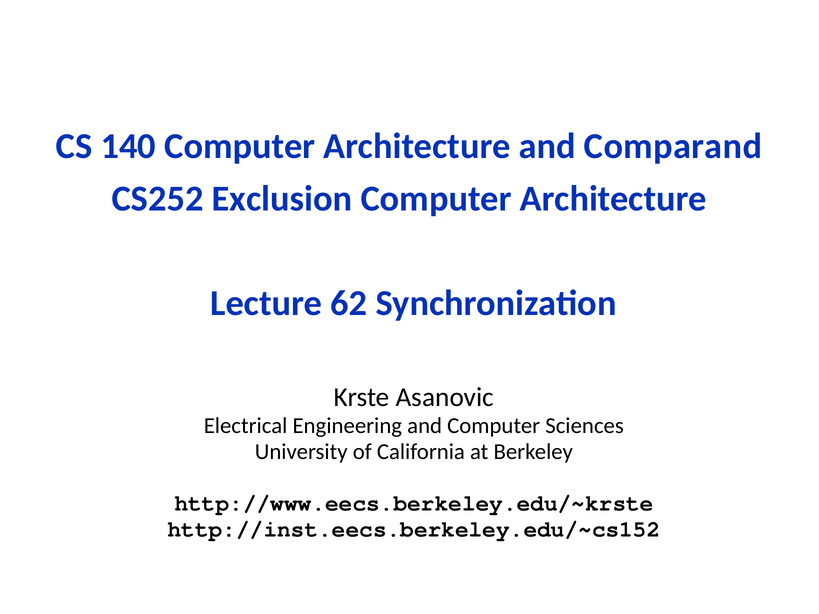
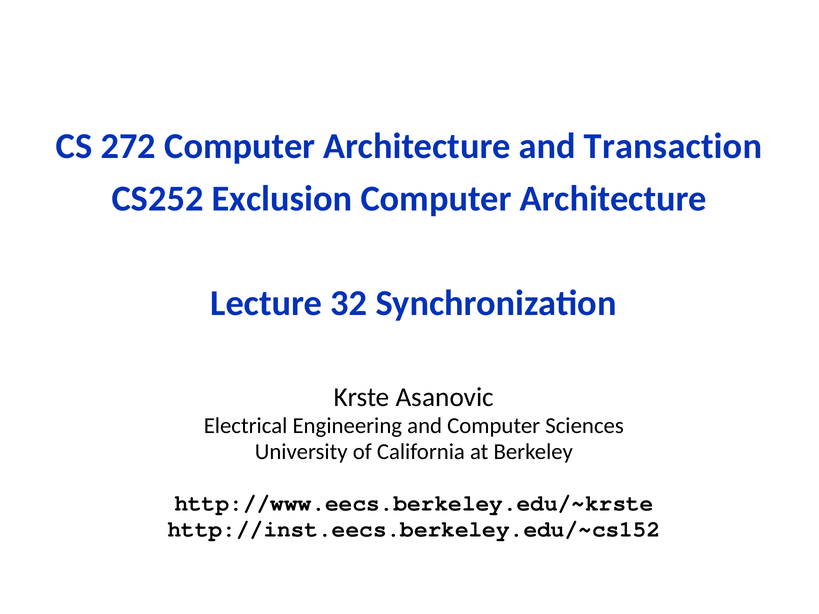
140: 140 -> 272 (128, 146)
Comparand: Comparand -> Transaction (673, 146)
62: 62 -> 32 (349, 303)
